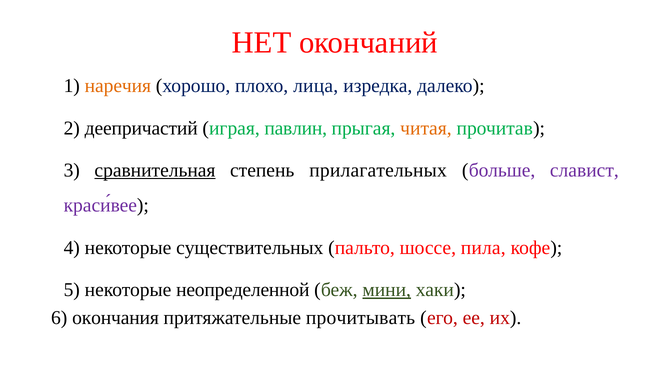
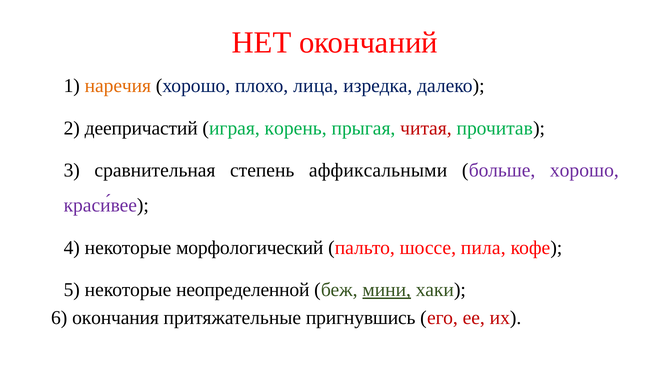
павлин: павлин -> корень (296, 128)
читая colour: orange -> red (426, 128)
сравнительная underline: present -> none (155, 170)
прилагательных: прилагательных -> аффиксальными (378, 170)
больше славист: славист -> хорошо (584, 170)
существительных: существительных -> морфологический (250, 248)
прочитывать: прочитывать -> пригнувшись (361, 318)
